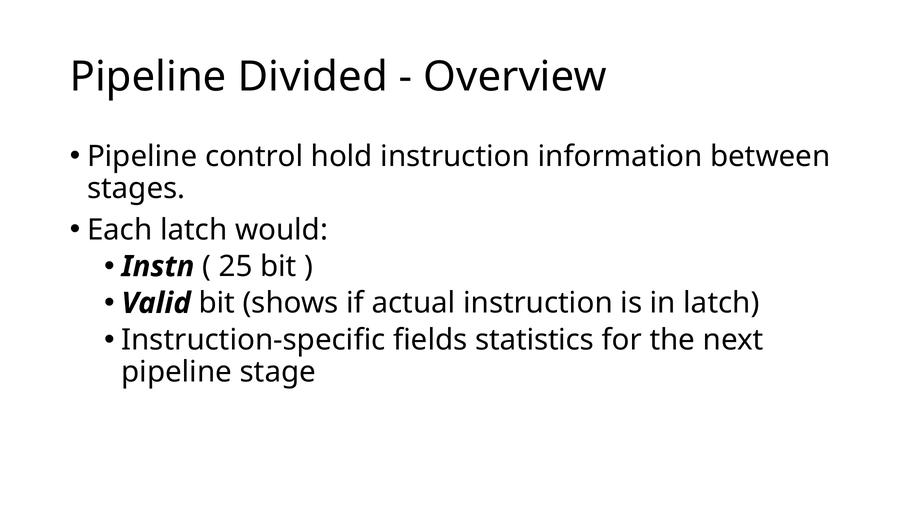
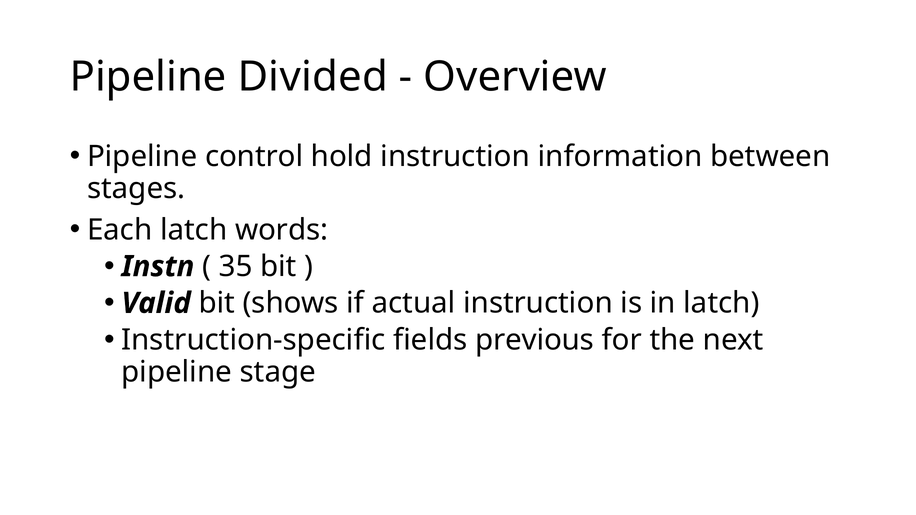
would: would -> words (282, 230)
25: 25 -> 35 (236, 267)
statistics: statistics -> previous (535, 340)
